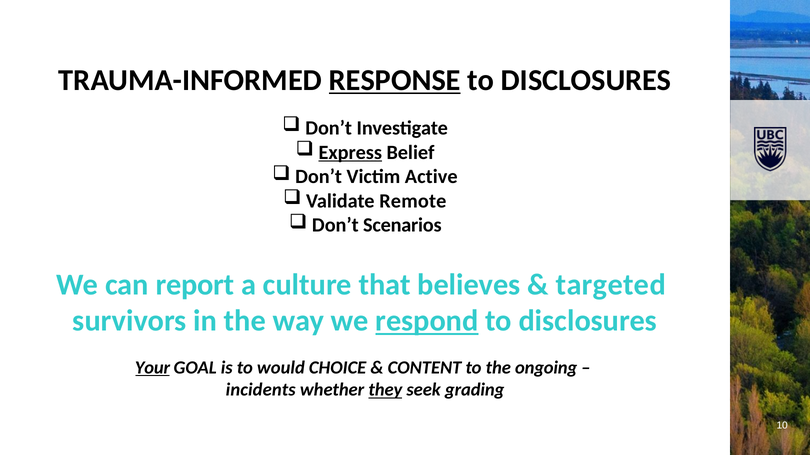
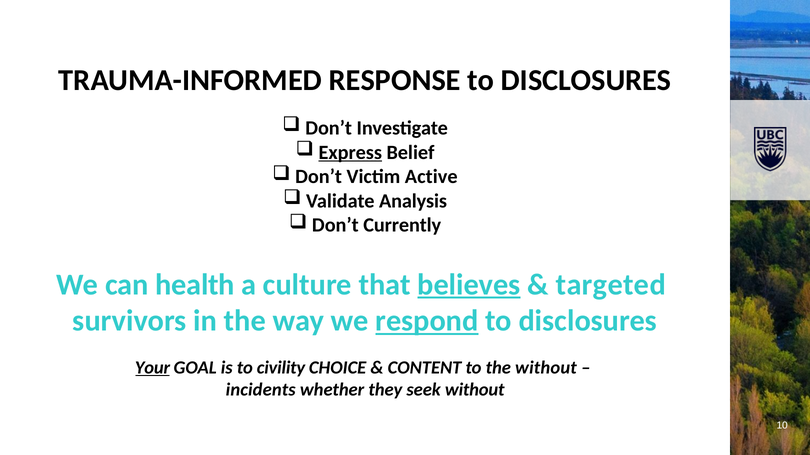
RESPONSE underline: present -> none (395, 80)
Remote: Remote -> Analysis (413, 201)
Scenarios: Scenarios -> Currently (402, 225)
report: report -> health (195, 285)
believes underline: none -> present (469, 285)
would: would -> civility (281, 368)
the ongoing: ongoing -> without (546, 368)
they underline: present -> none (385, 390)
seek grading: grading -> without (475, 390)
